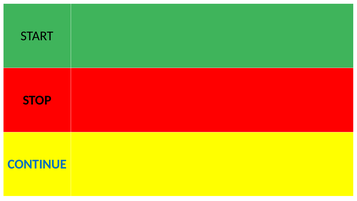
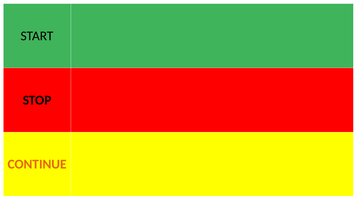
CONTINUE colour: blue -> orange (37, 164)
